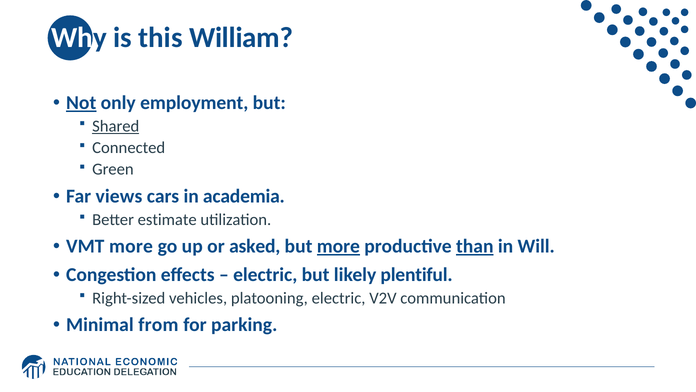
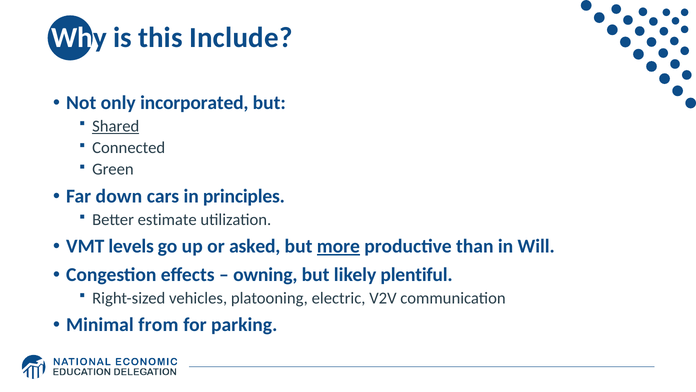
William: William -> Include (241, 38)
Not underline: present -> none (81, 103)
employment: employment -> incorporated (194, 103)
views: views -> down (119, 196)
academia: academia -> principles (244, 196)
VMT more: more -> levels (131, 246)
than underline: present -> none (475, 246)
electric: electric -> owning (265, 274)
